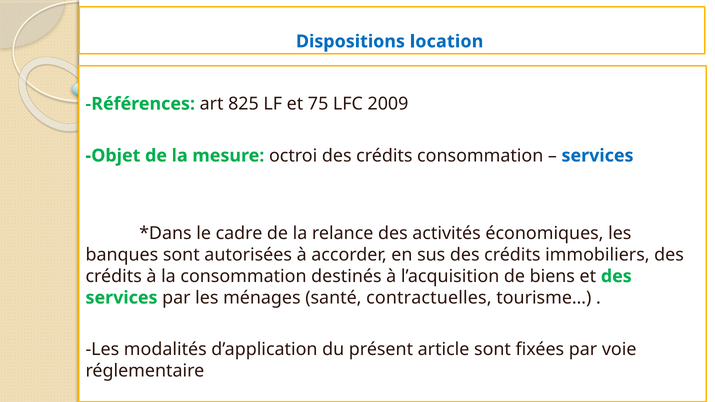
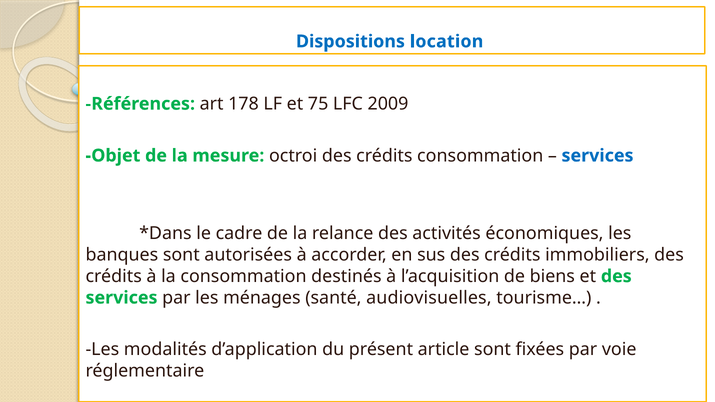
825: 825 -> 178 (243, 104)
contractuelles: contractuelles -> audiovisuelles (429, 298)
